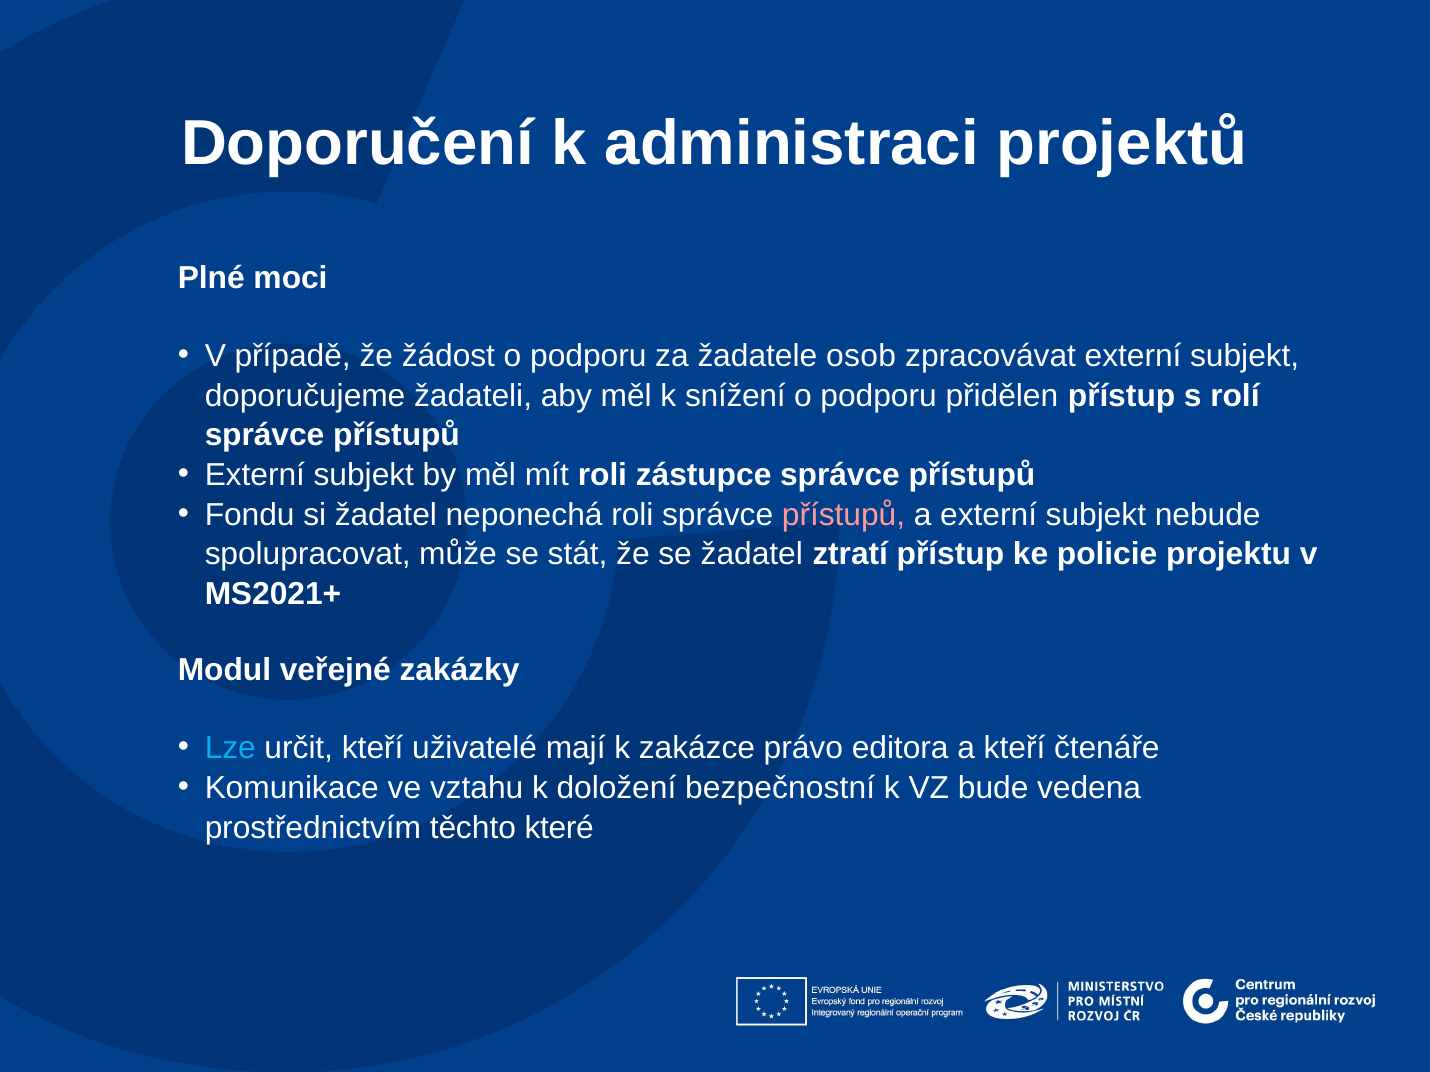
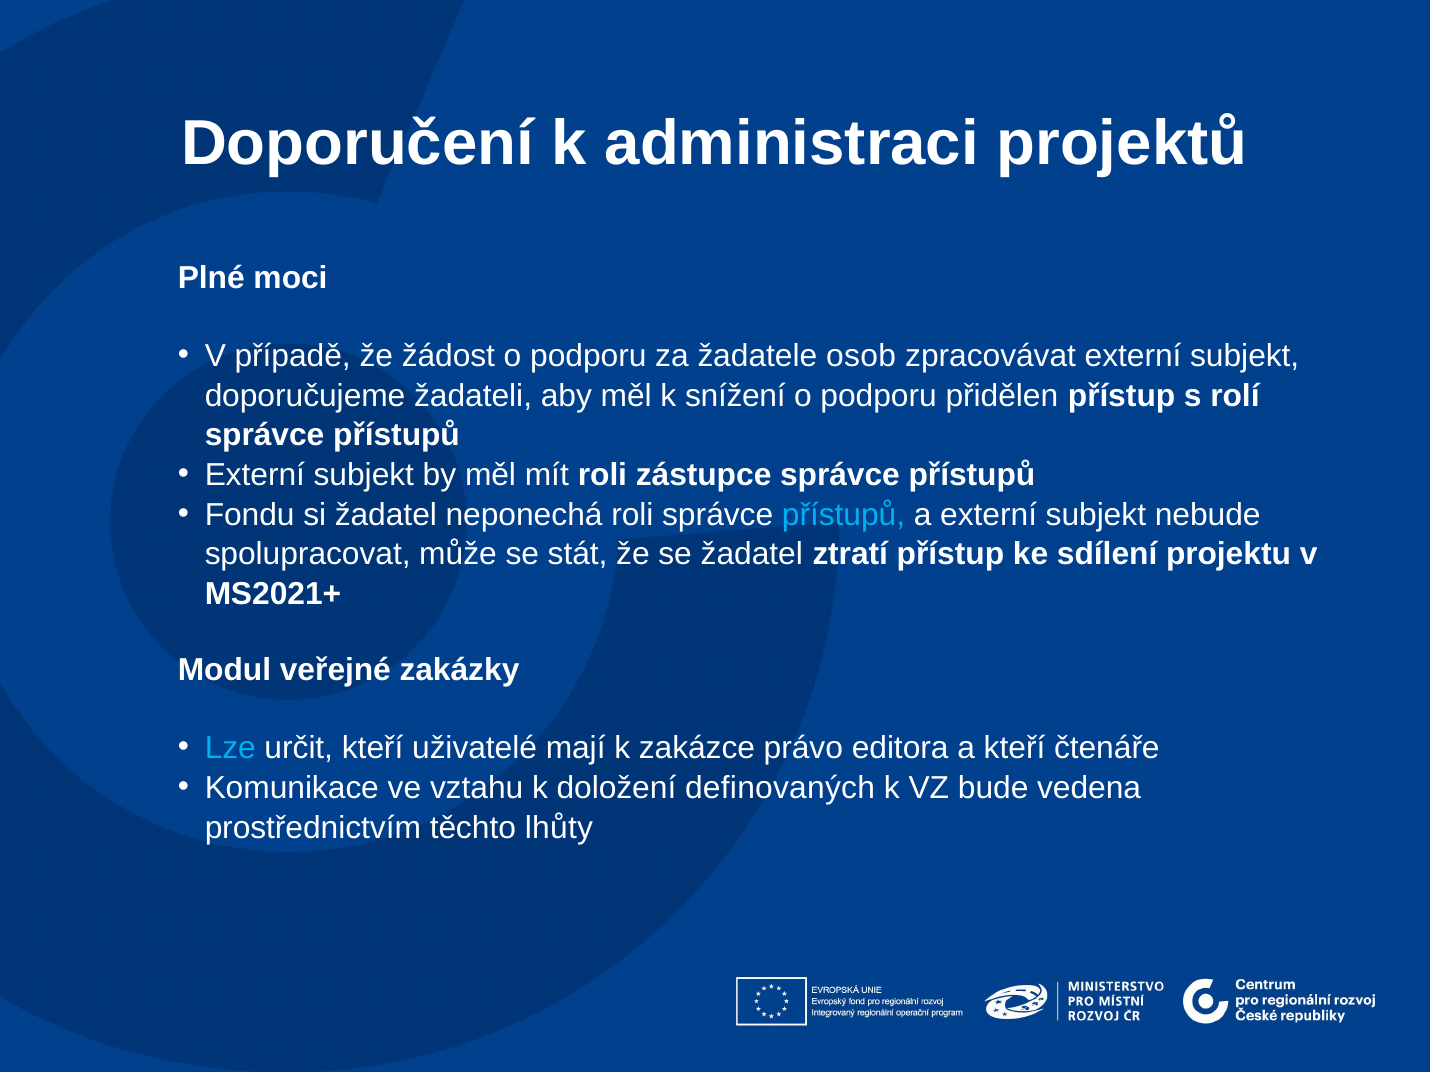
přístupů colour: pink -> light blue (844, 515)
policie: policie -> sdílení (1107, 555)
bezpečnostní: bezpečnostní -> definovaných (780, 788)
které: které -> lhůty (559, 828)
